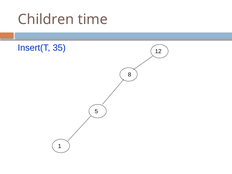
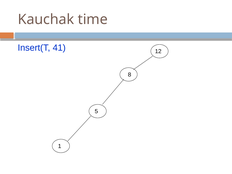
Children: Children -> Kauchak (46, 19)
35: 35 -> 41 (59, 48)
